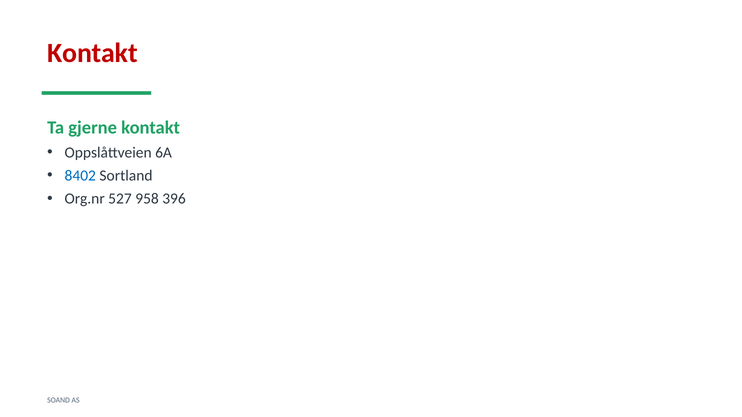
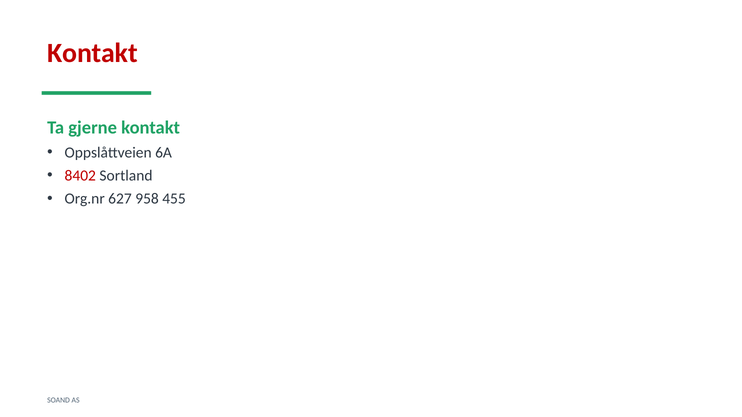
8402 colour: blue -> red (80, 176)
527: 527 -> 627 (120, 199)
396: 396 -> 455 (174, 199)
